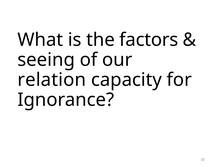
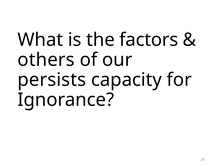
seeing: seeing -> others (46, 60)
relation: relation -> persists (52, 80)
